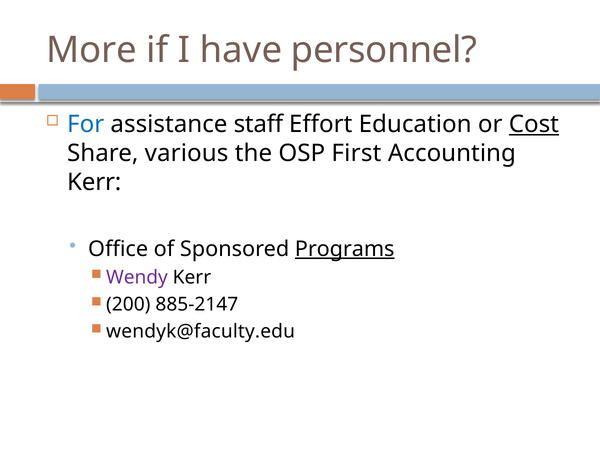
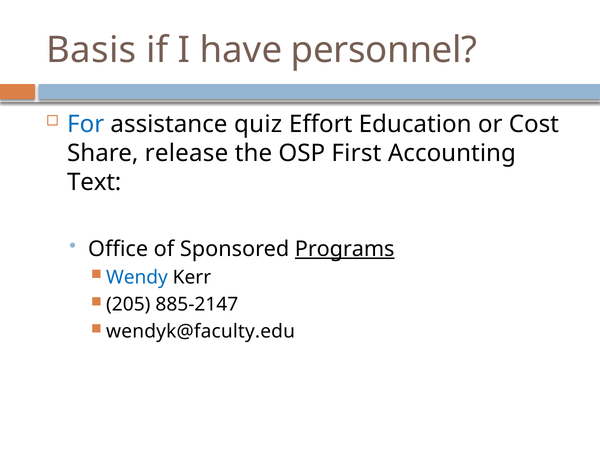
More: More -> Basis (91, 50)
staff: staff -> quiz (258, 124)
Cost underline: present -> none (534, 124)
various: various -> release (187, 153)
Kerr: Kerr -> Text (94, 182)
Wendy colour: purple -> blue (137, 277)
200: 200 -> 205 (128, 305)
